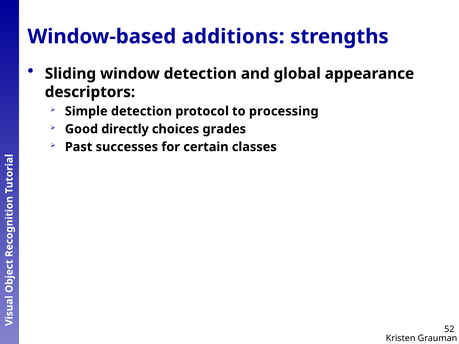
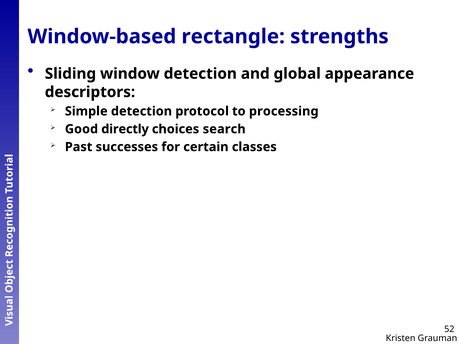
additions: additions -> rectangle (233, 37)
grades: grades -> search (224, 129)
